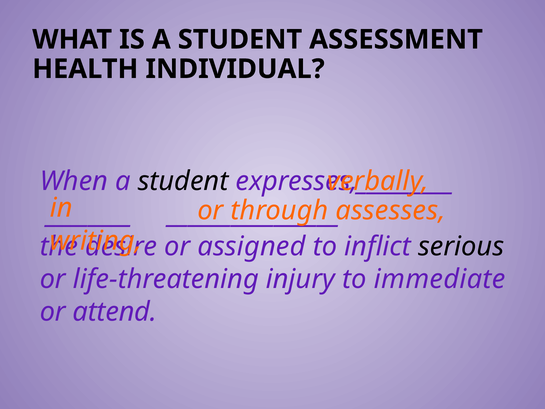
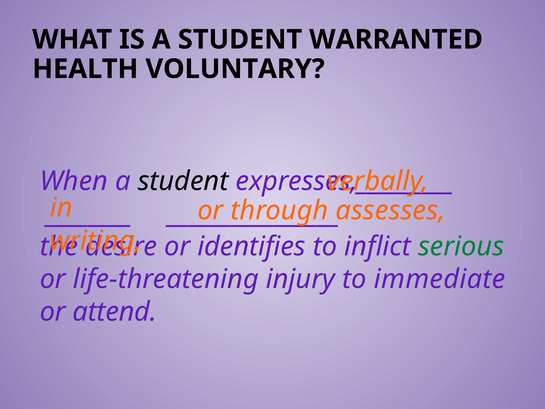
ASSESSMENT: ASSESSMENT -> WARRANTED (396, 39)
INDIVIDUAL: INDIVIDUAL -> VOLUNTARY (235, 69)
assigned: assigned -> identifies (252, 246)
serious colour: black -> green (461, 246)
